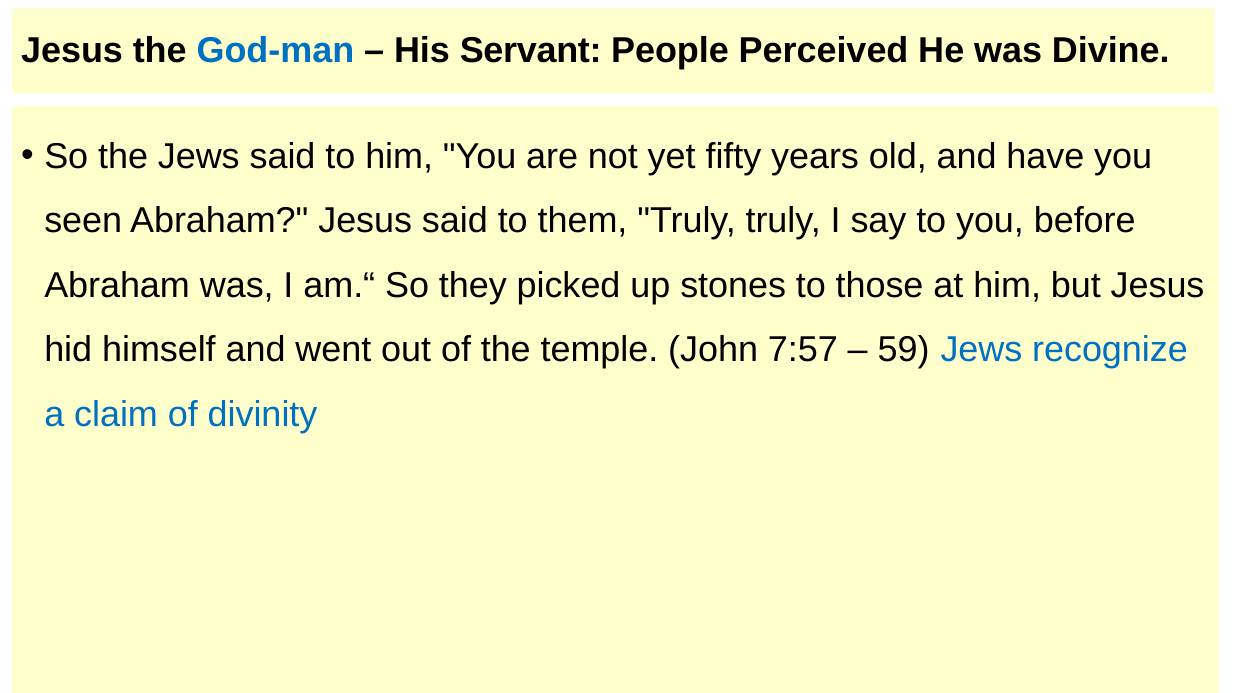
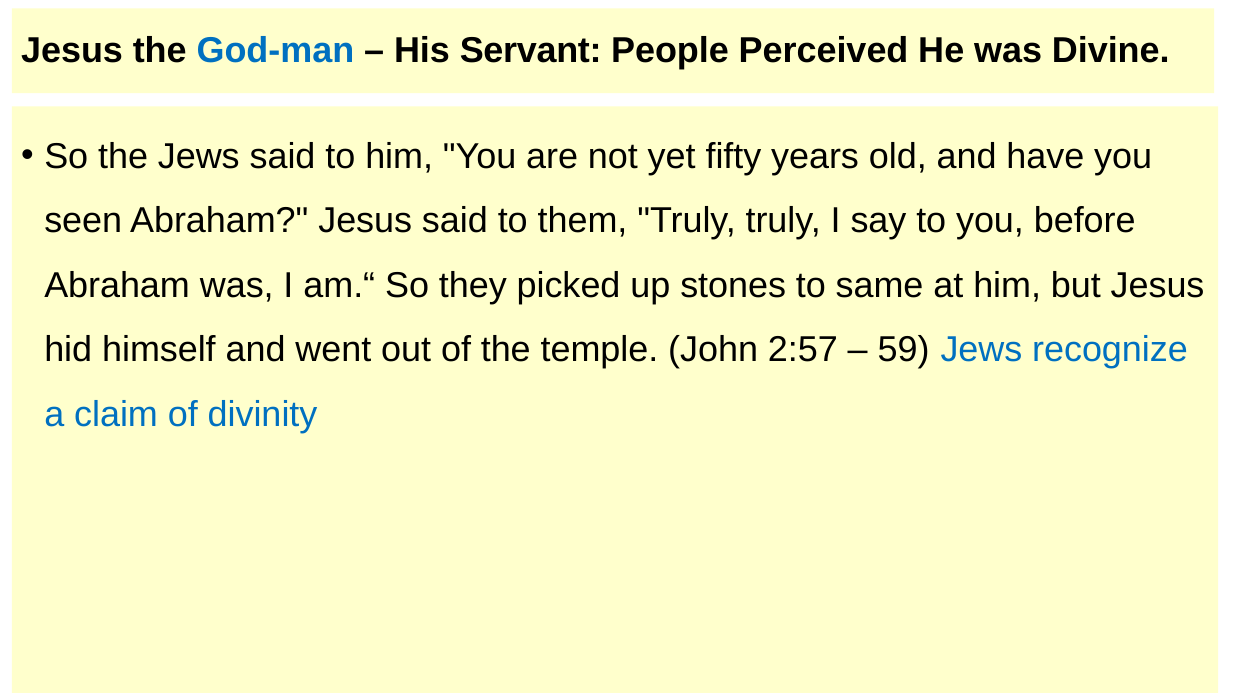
those: those -> same (880, 286)
7:57: 7:57 -> 2:57 (803, 350)
